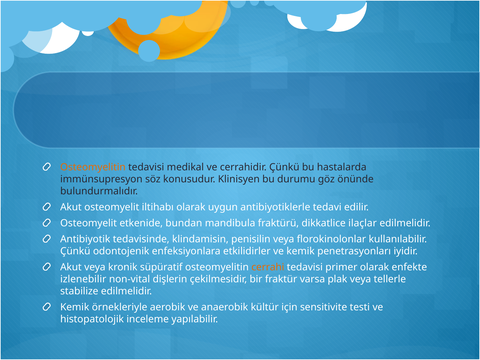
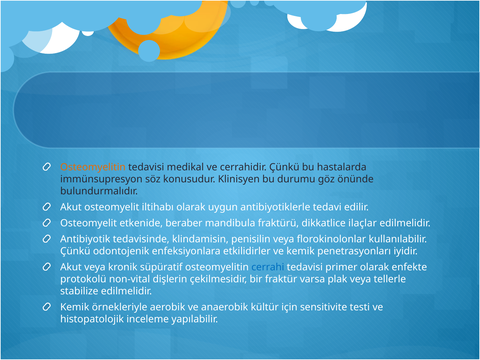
bundan: bundan -> beraber (184, 223)
cerrahi colour: orange -> blue (268, 267)
izlenebilir: izlenebilir -> protokolü (83, 279)
